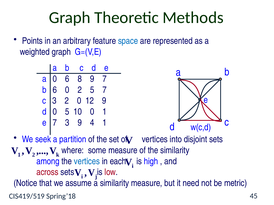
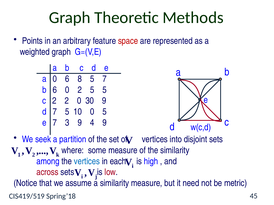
space colour: blue -> red (128, 41)
8 9: 9 -> 5 (92, 79)
5 7: 7 -> 5 (105, 90)
c 3: 3 -> 2 (54, 101)
12: 12 -> 30 (90, 101)
d 0: 0 -> 7 (55, 112)
0 1: 1 -> 5 (105, 112)
4 1: 1 -> 9 (105, 123)
